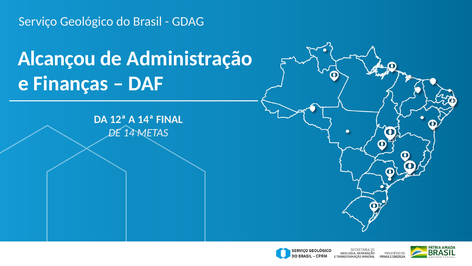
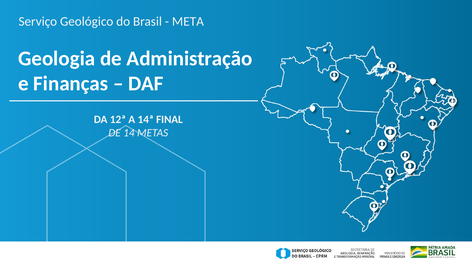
GDAG: GDAG -> META (188, 21)
Alcançou: Alcançou -> Geologia (57, 58)
